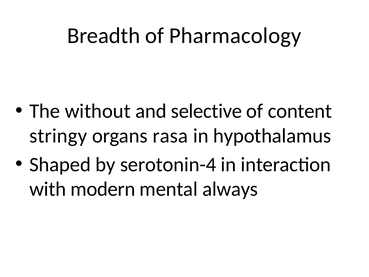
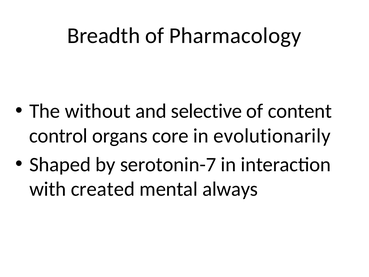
stringy: stringy -> control (58, 136)
rasa: rasa -> core (170, 136)
hypothalamus: hypothalamus -> evolutionarily (272, 136)
serotonin-4: serotonin-4 -> serotonin-7 (168, 164)
modern: modern -> created (103, 189)
